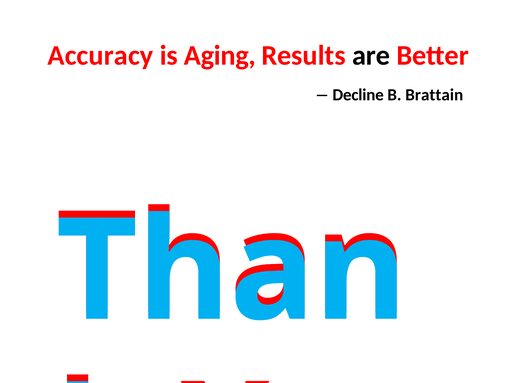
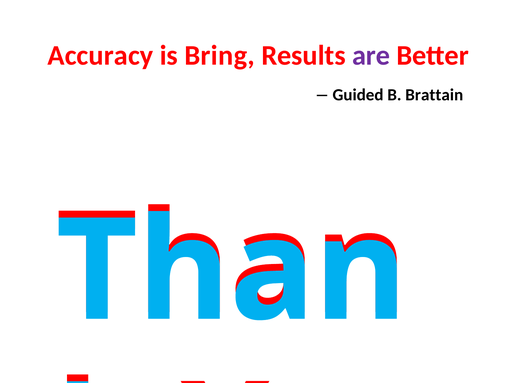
Aging: Aging -> Bring (220, 55)
are colour: black -> purple (371, 55)
Decline: Decline -> Guided (358, 95)
